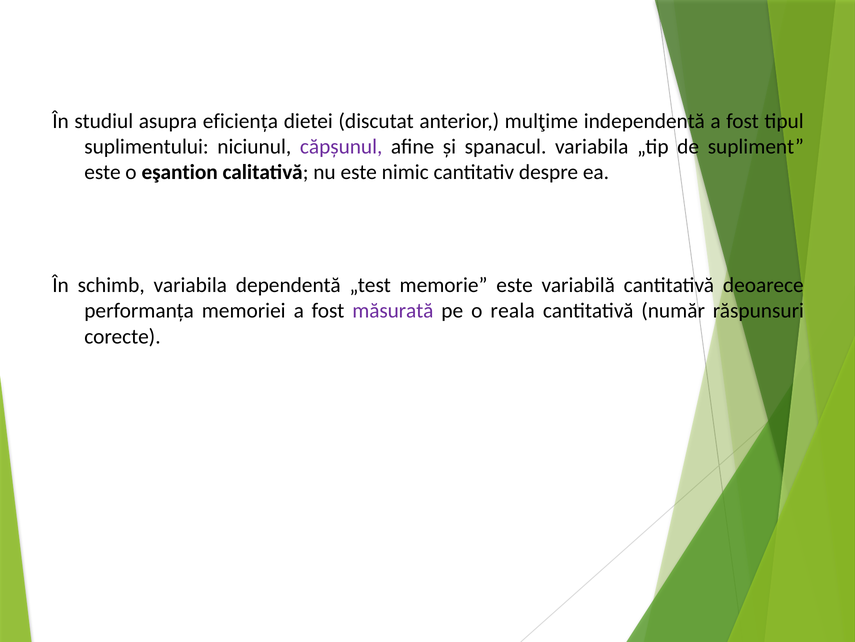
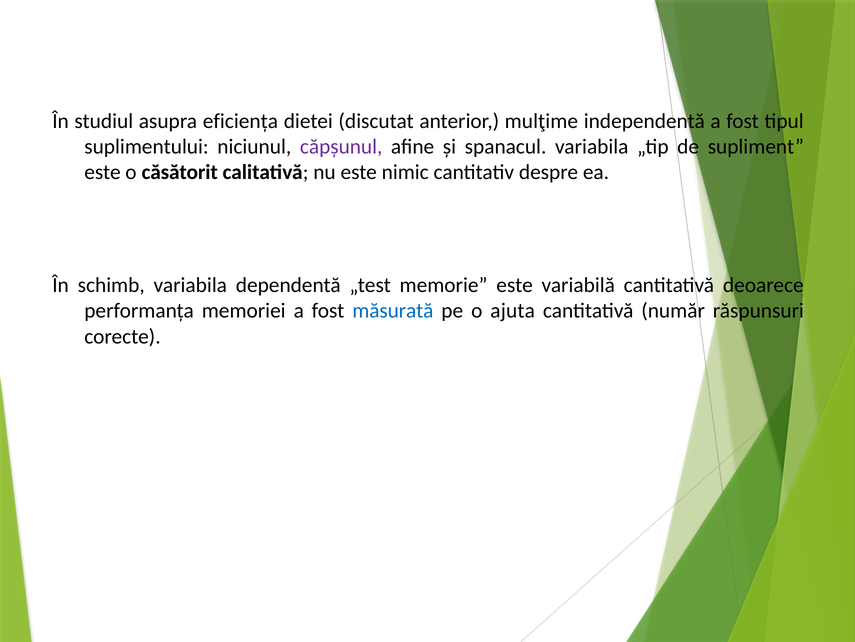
eşantion: eşantion -> căsătorit (180, 172)
măsurată colour: purple -> blue (393, 310)
reala: reala -> ajuta (513, 310)
